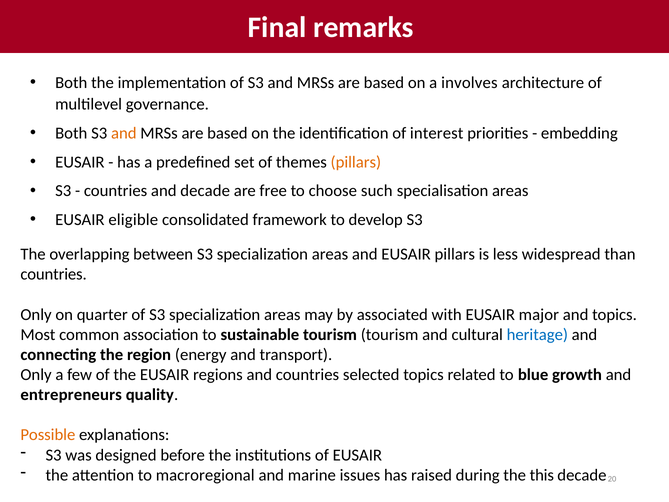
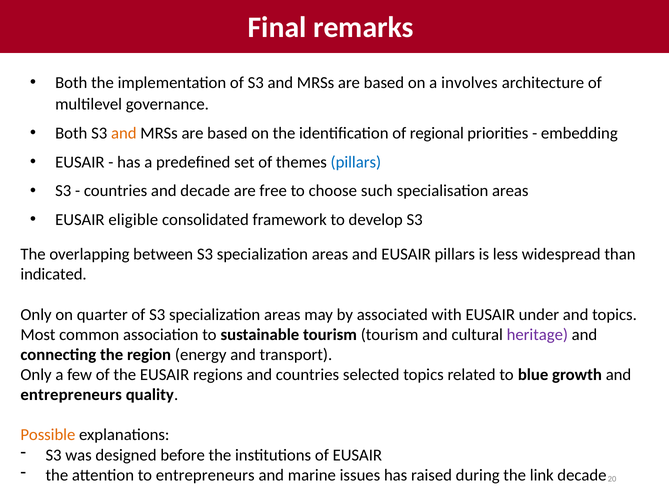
interest: interest -> regional (437, 133)
pillars colour: orange -> blue (356, 162)
countries: countries -> indicated (54, 274)
major: major -> under (539, 314)
heritage colour: blue -> purple (537, 334)
to macroregional: macroregional -> entrepreneurs (205, 475)
this: this -> link (542, 475)
